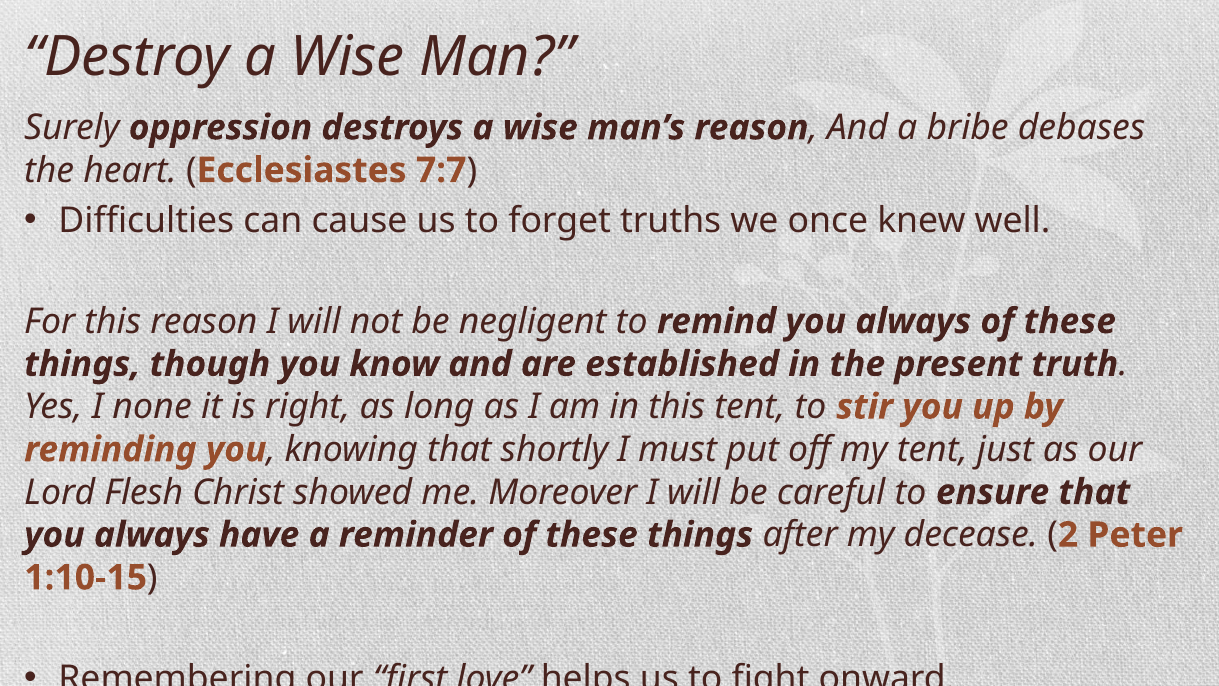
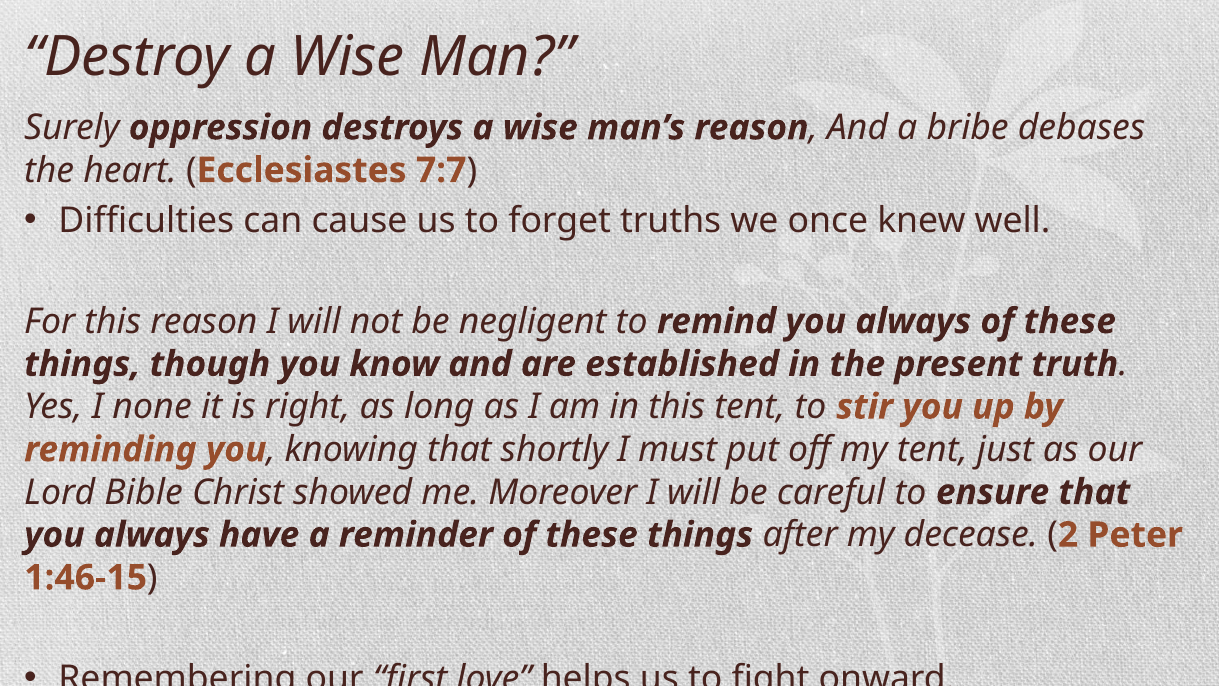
Flesh: Flesh -> Bible (144, 492)
1:10-15: 1:10-15 -> 1:46-15 (86, 577)
